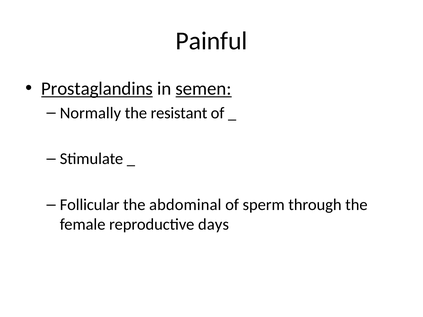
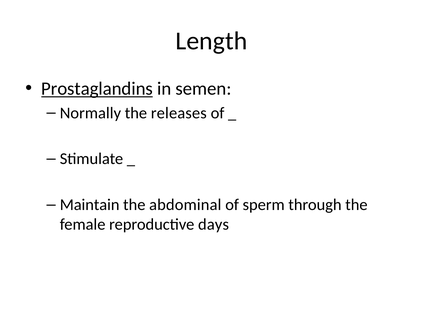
Painful: Painful -> Length (211, 41)
semen underline: present -> none (204, 89)
resistant: resistant -> releases (179, 113)
Follicular: Follicular -> Maintain (90, 205)
